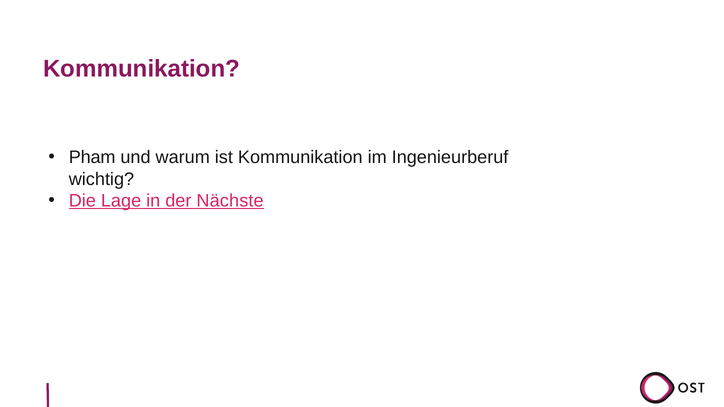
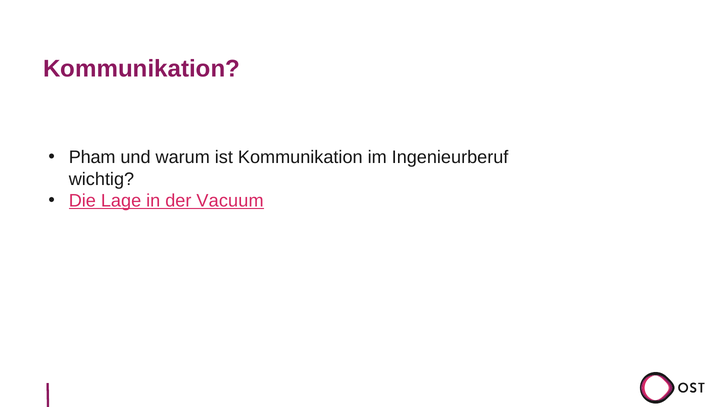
Nächste: Nächste -> Vacuum (230, 201)
